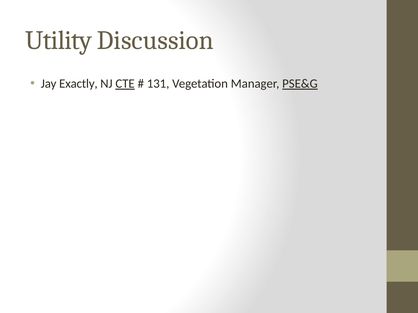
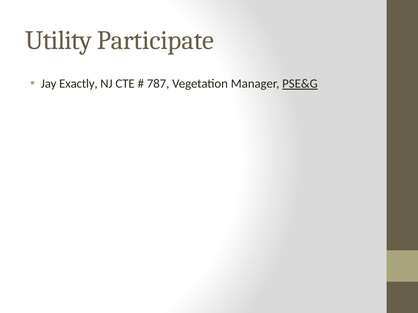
Discussion: Discussion -> Participate (155, 41)
CTE underline: present -> none (125, 84)
131: 131 -> 787 (158, 84)
